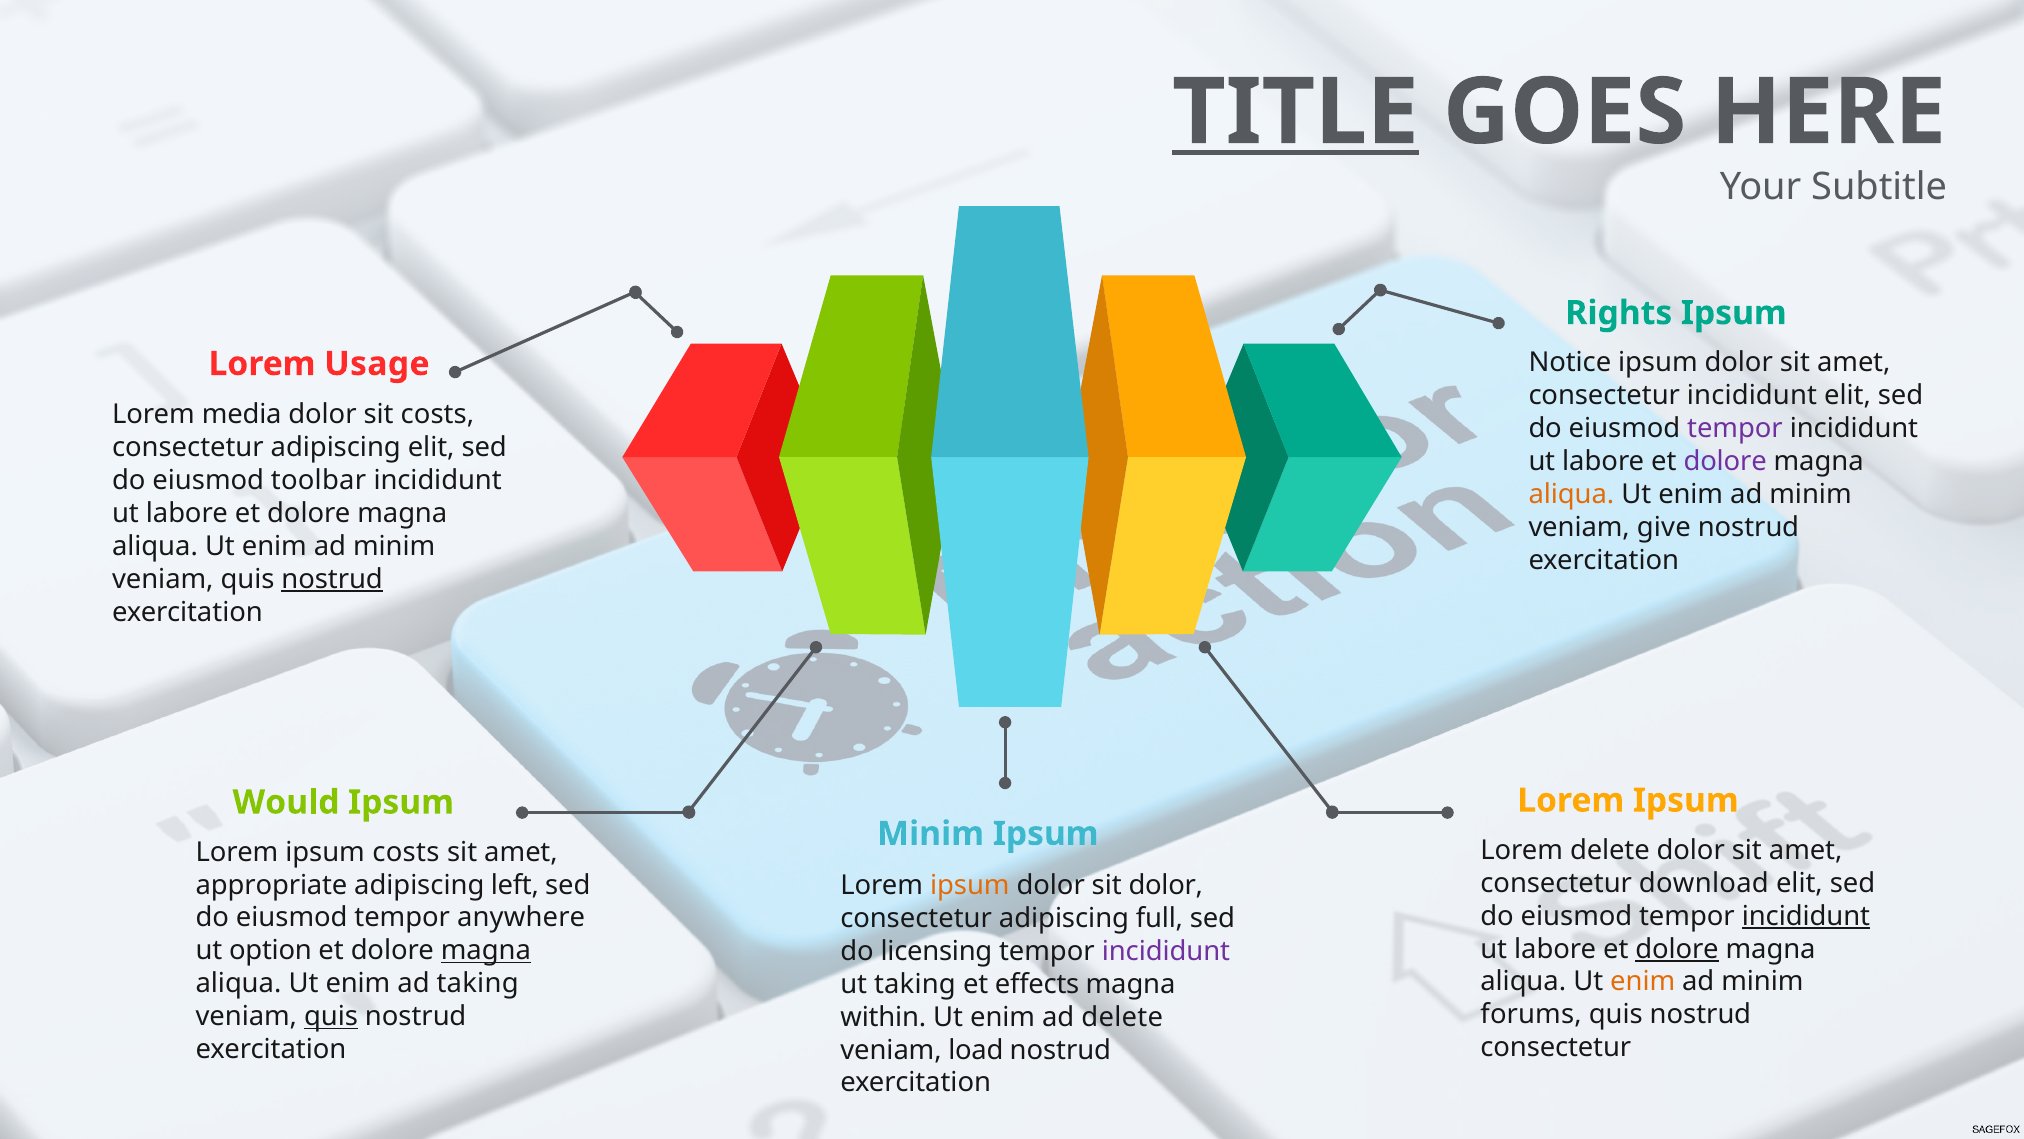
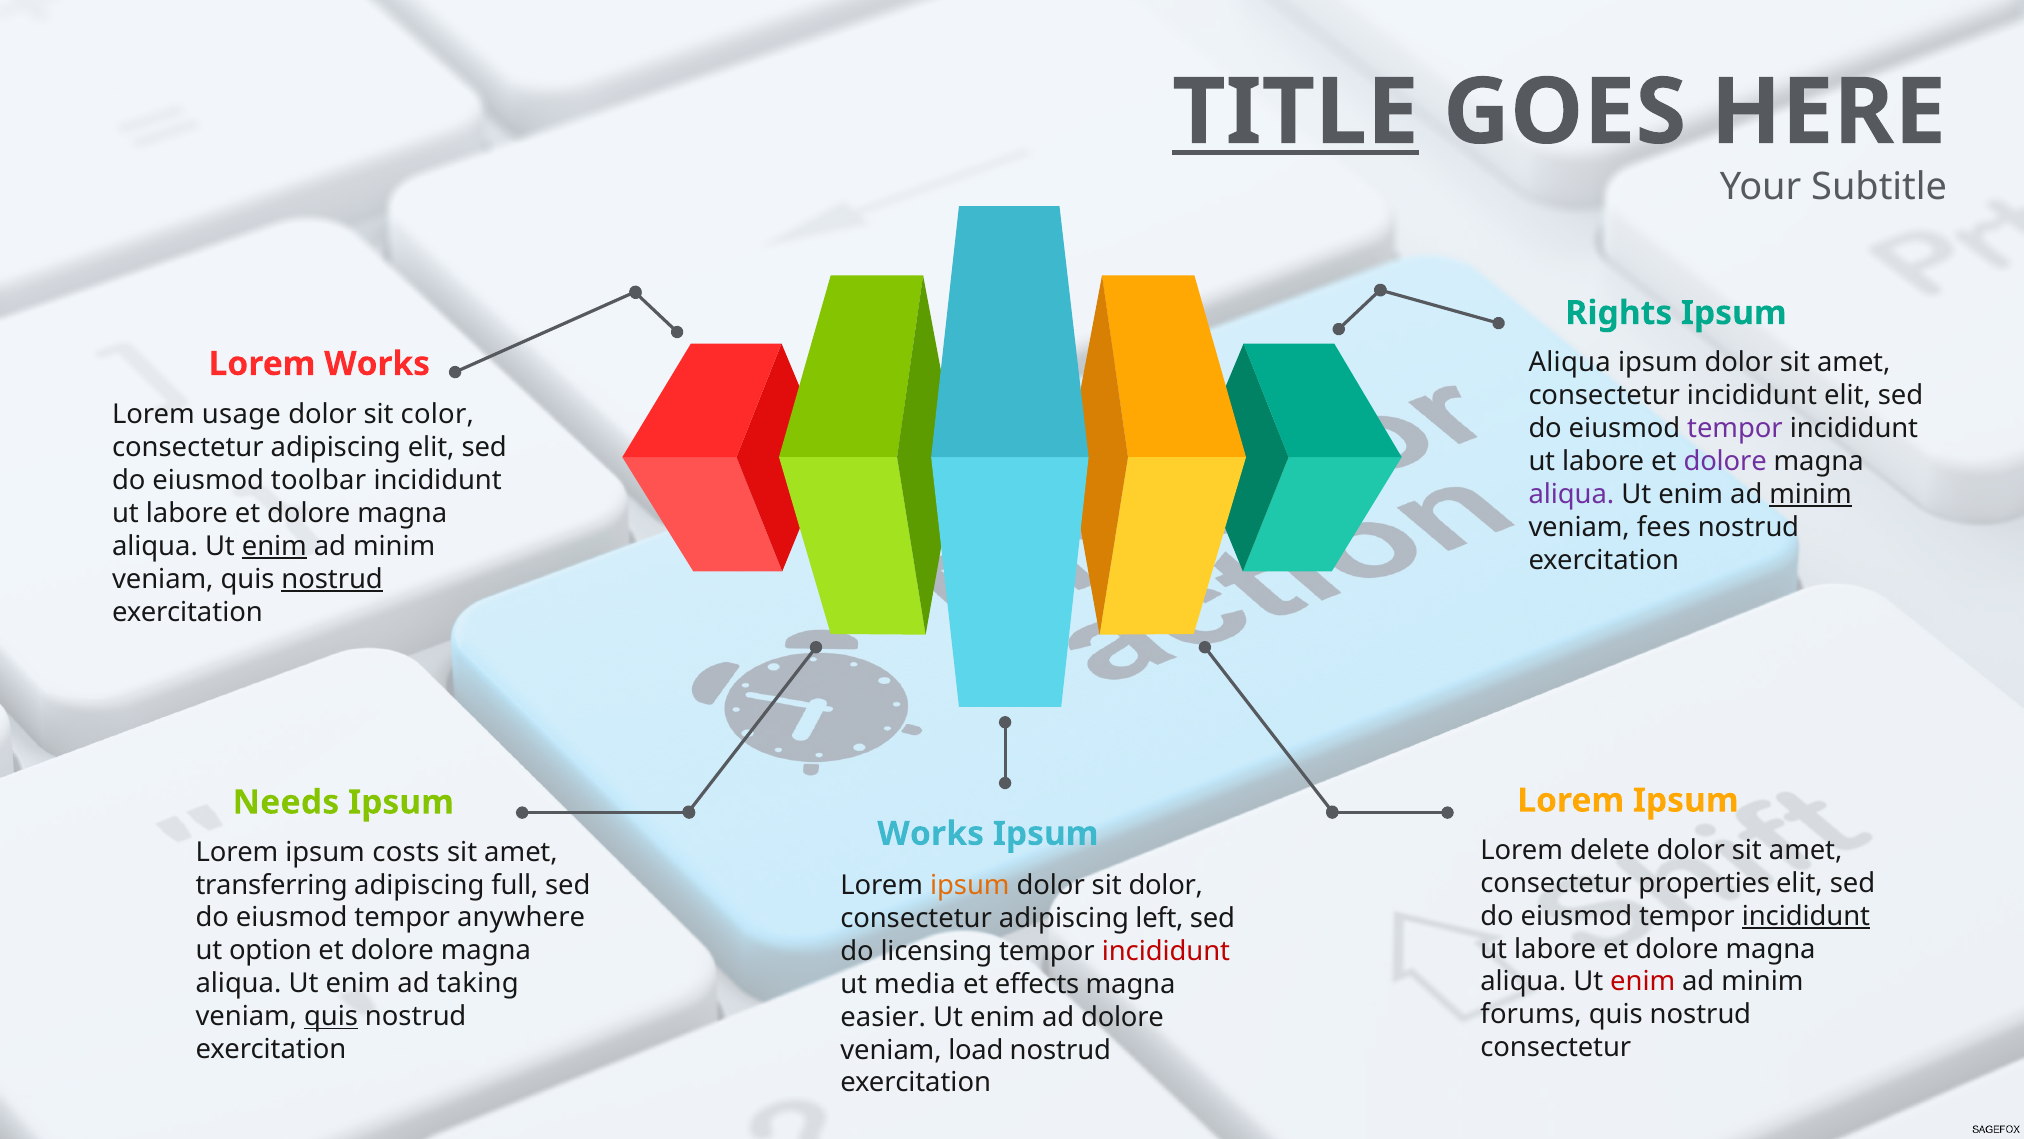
Notice: Notice -> Aliqua (1570, 363)
Lorem Usage: Usage -> Works (377, 364)
media: media -> usage (241, 414)
sit costs: costs -> color (437, 414)
aliqua colour: orange -> purple (1571, 494)
minim underline: none -> present (1811, 494)
give: give -> fees (1664, 527)
enim underline: none -> present (274, 546)
Would: Would -> Needs (286, 802)
Minim: Minim -> Works (931, 833)
download: download -> properties (1704, 883)
appropriate: appropriate -> transferring (272, 885)
left: left -> full (515, 885)
full: full -> left (1160, 918)
dolore underline: present -> none (1677, 949)
magna underline: present -> none (486, 950)
incididunt colour: purple -> red (1166, 951)
enim colour: orange -> red (1643, 981)
ut taking: taking -> media (915, 984)
within: within -> easier (883, 1017)
ad delete: delete -> dolore (1123, 1017)
